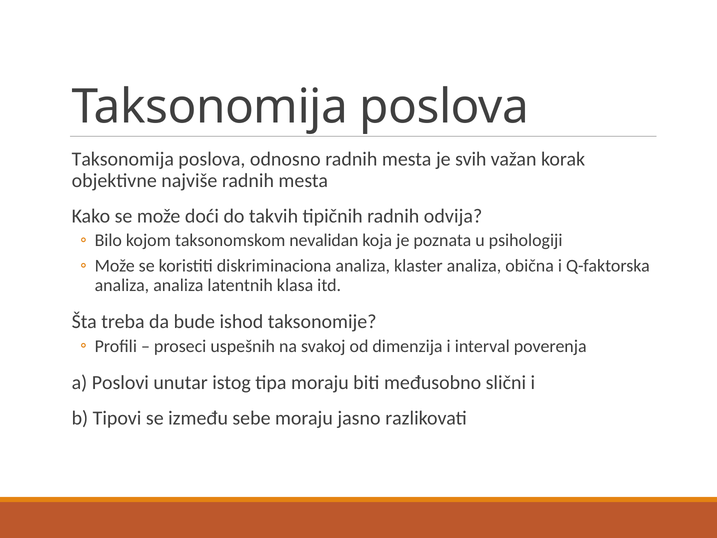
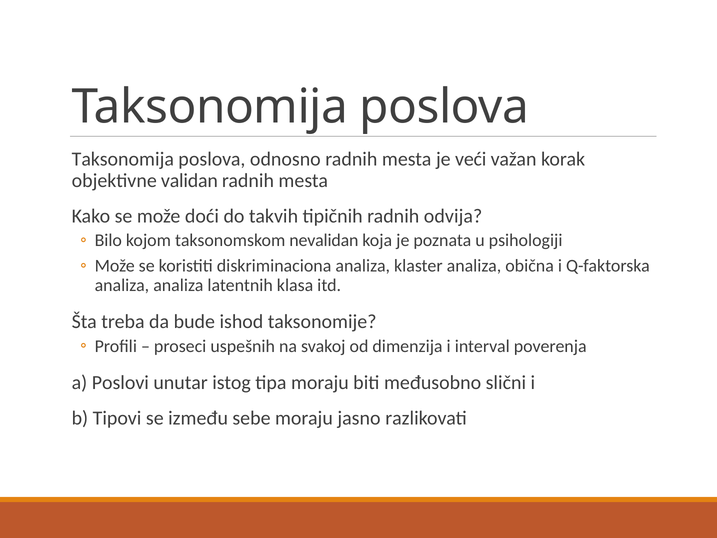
svih: svih -> veći (471, 159)
najviše: najviše -> validan (189, 181)
